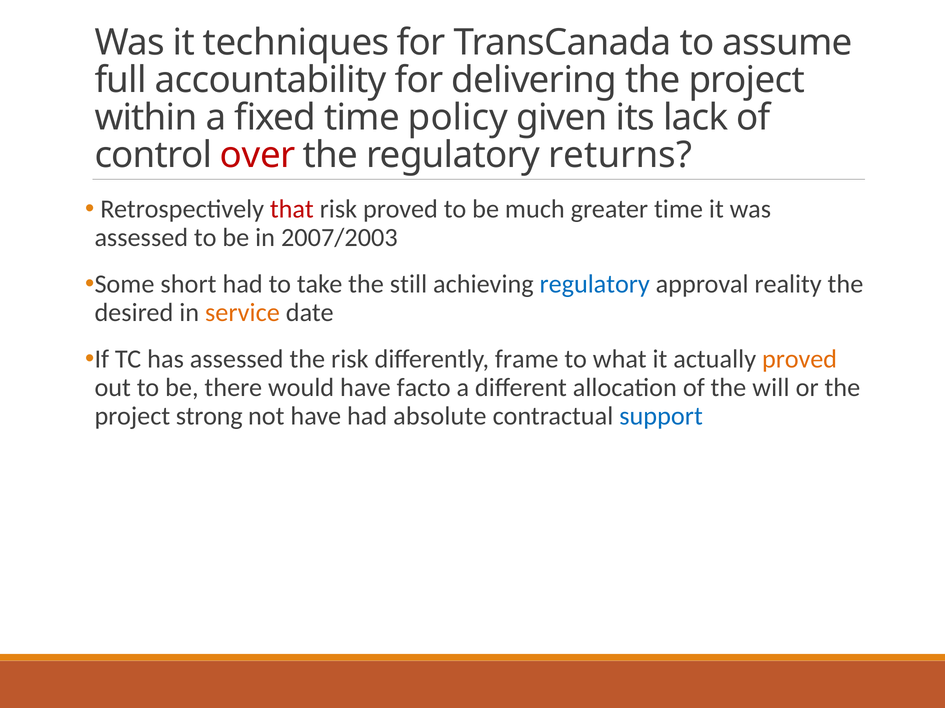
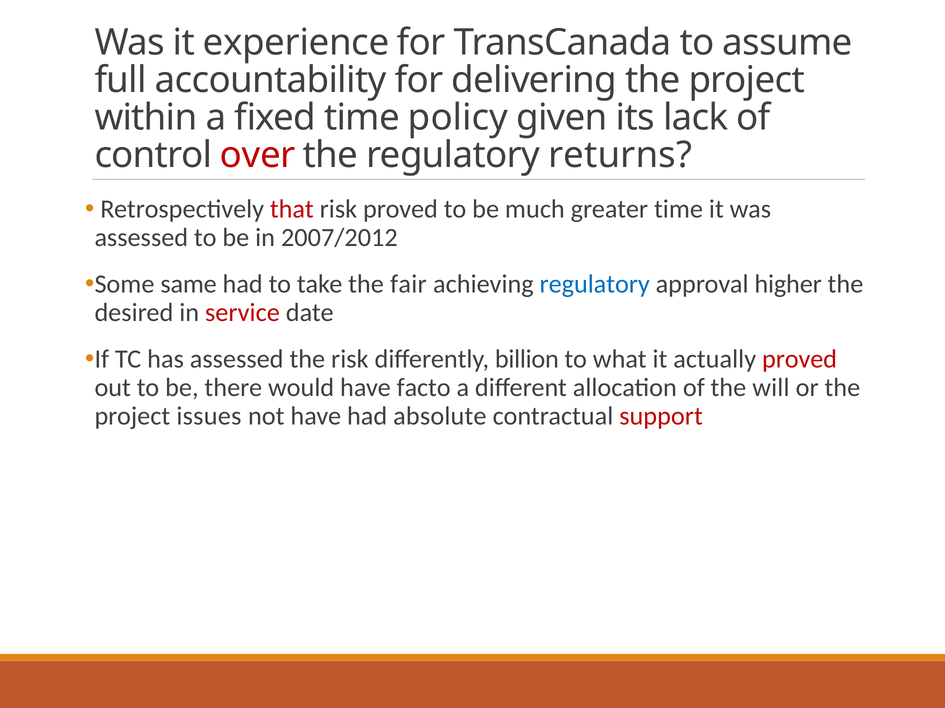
techniques: techniques -> experience (296, 43)
2007/2003: 2007/2003 -> 2007/2012 (339, 238)
short: short -> same (189, 285)
still: still -> fair (408, 285)
reality: reality -> higher (788, 285)
service colour: orange -> red (242, 313)
frame: frame -> billion (527, 360)
proved colour: orange -> red (800, 360)
strong: strong -> issues (209, 416)
support colour: blue -> red (661, 416)
